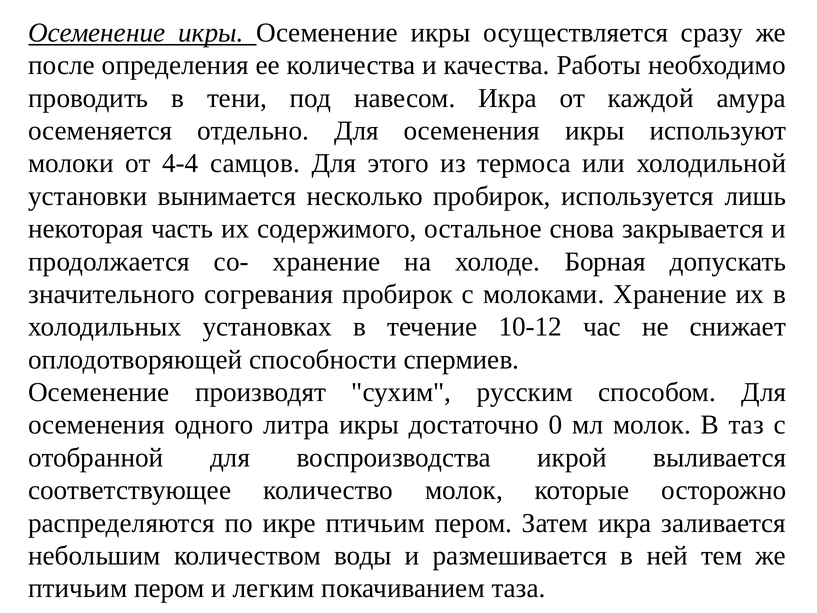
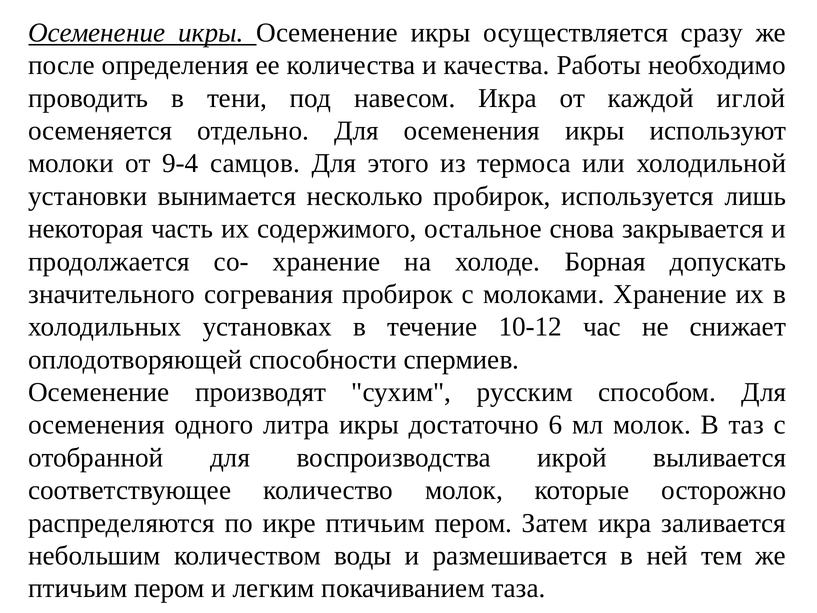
амура: амура -> иглой (751, 98)
4-4: 4-4 -> 9-4 (180, 163)
0: 0 -> 6 (556, 425)
